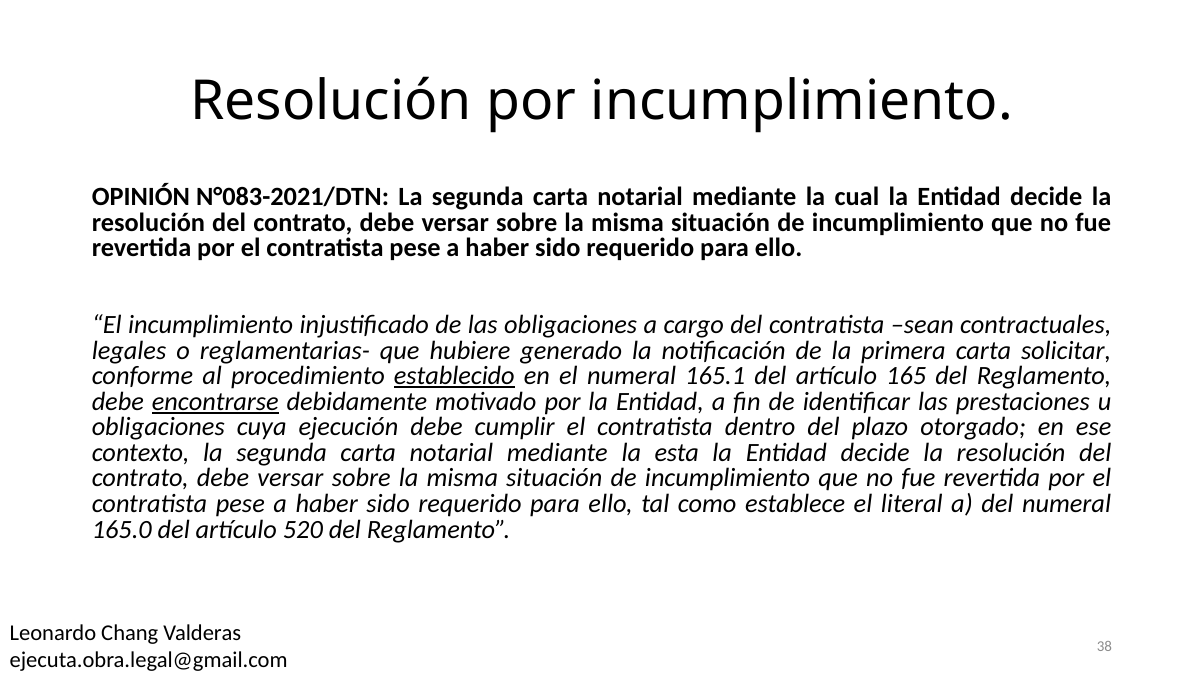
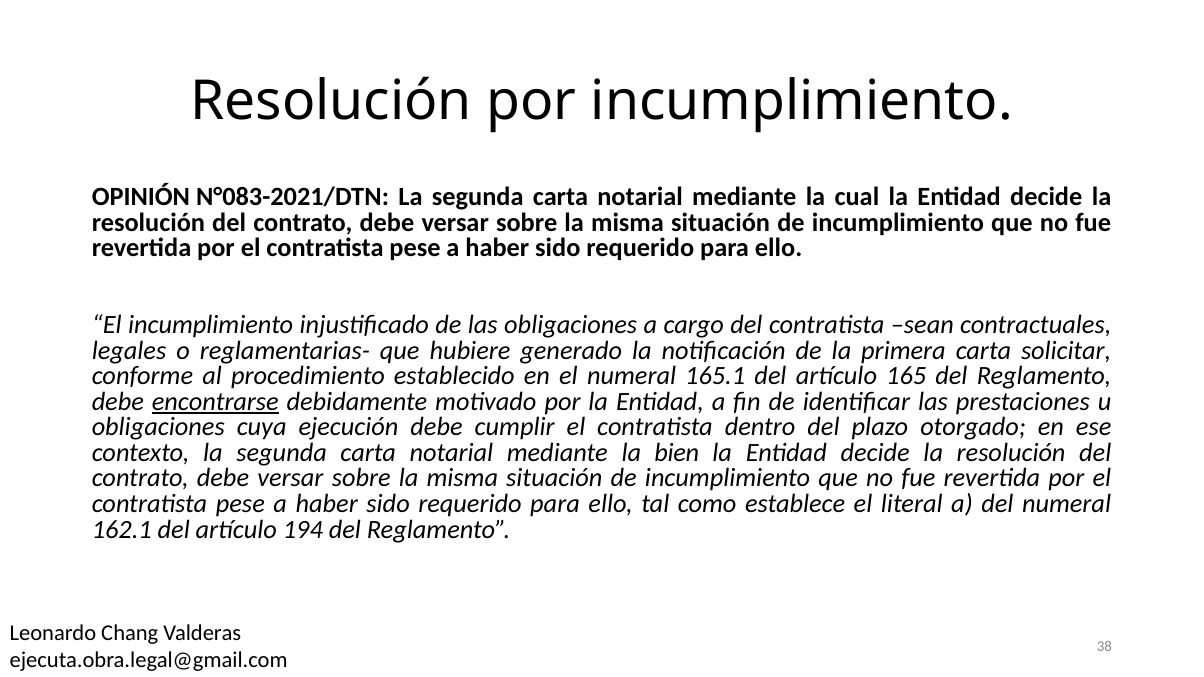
establecido underline: present -> none (454, 376)
esta: esta -> bien (677, 453)
165.0: 165.0 -> 162.1 (122, 530)
520: 520 -> 194 (303, 530)
